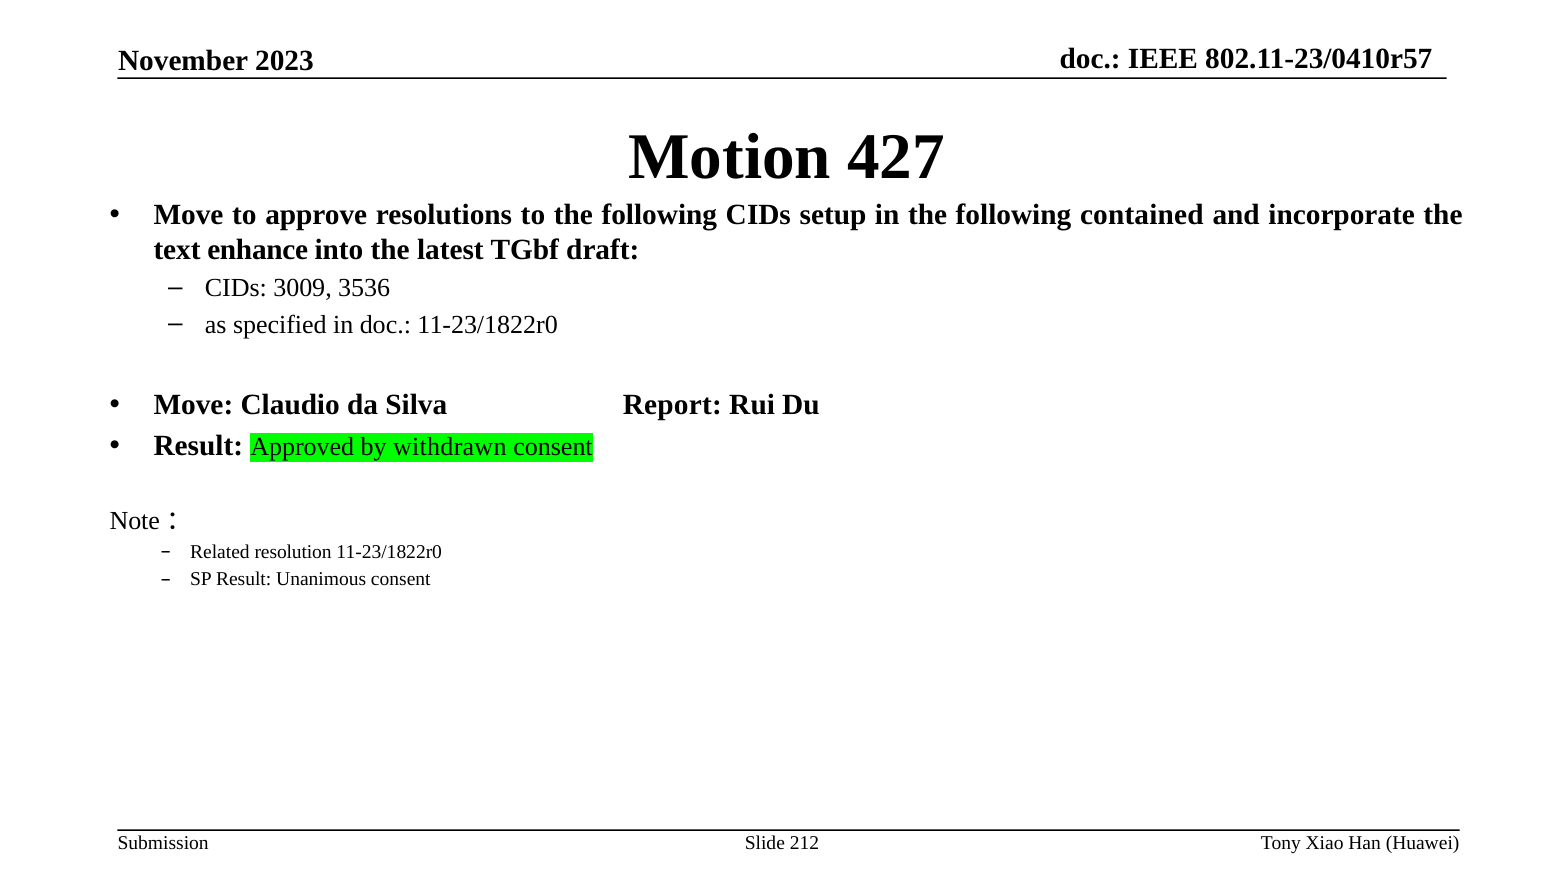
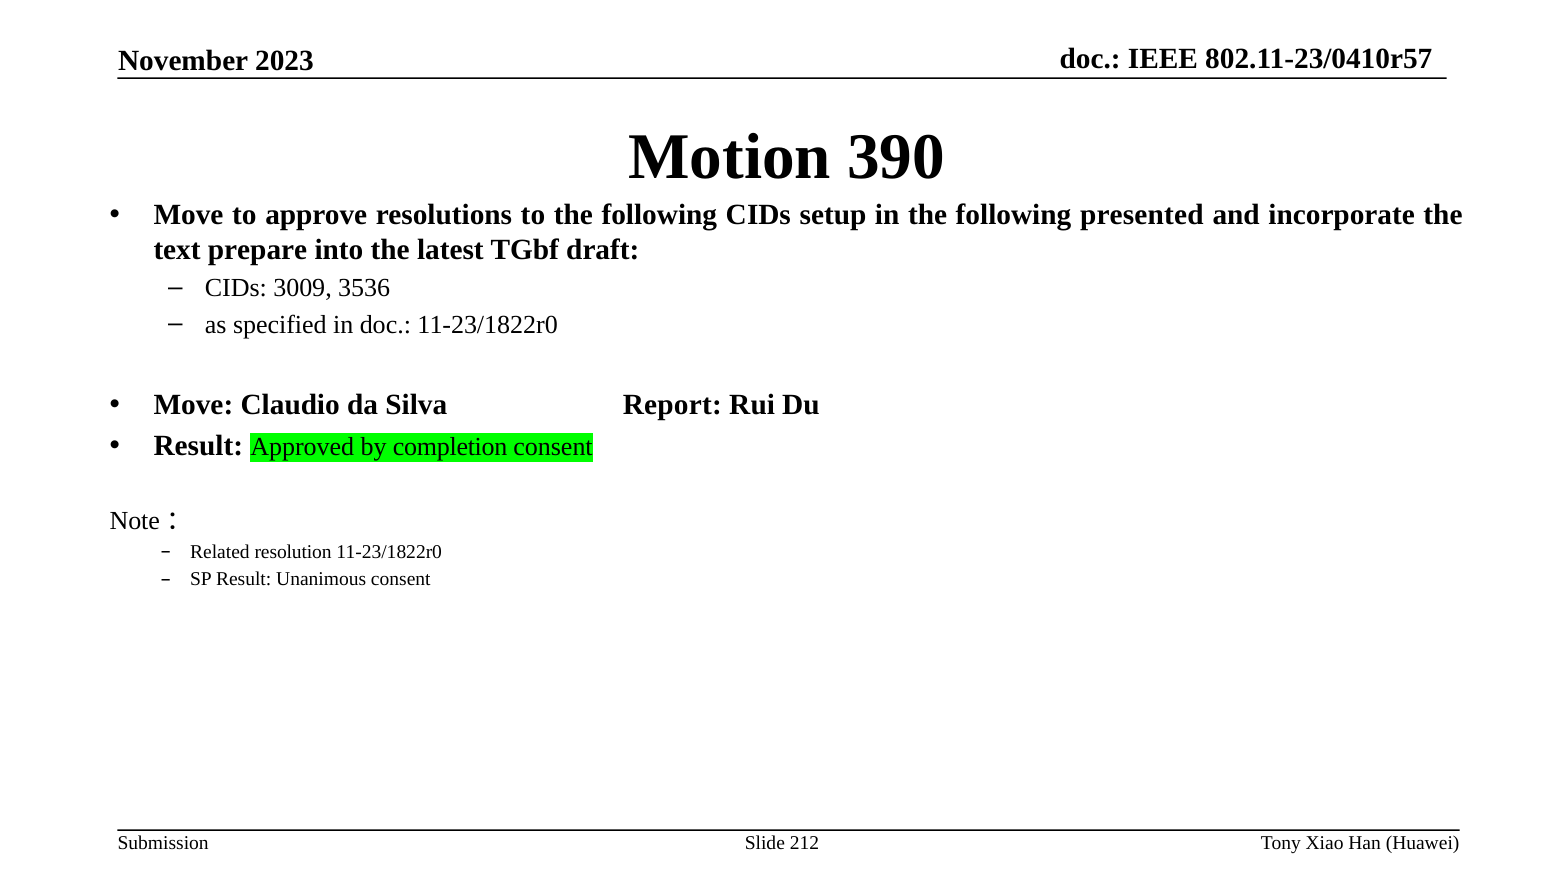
427: 427 -> 390 (896, 157)
contained: contained -> presented (1142, 215)
enhance: enhance -> prepare (258, 250)
withdrawn: withdrawn -> completion (450, 448)
